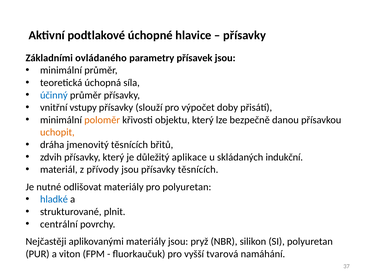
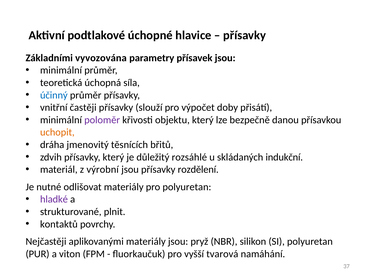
ovládaného: ovládaného -> vyvozována (101, 58)
vstupy: vstupy -> častěji (83, 107)
poloměr colour: orange -> purple (102, 120)
aplikace: aplikace -> rozsáhlé (189, 157)
přívody: přívody -> výrobní (103, 170)
přísavky těsnících: těsnících -> rozdělení (198, 170)
hladké colour: blue -> purple (54, 199)
centrální: centrální -> kontaktů (59, 224)
